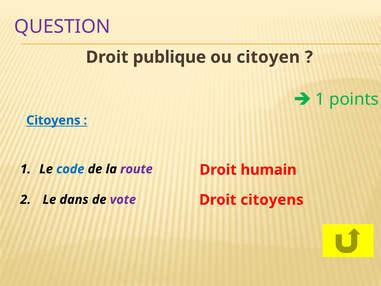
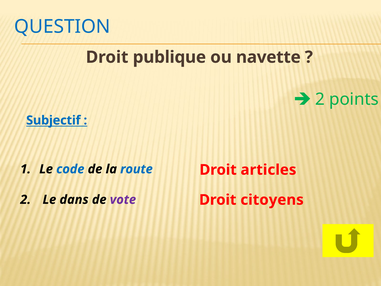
QUESTION colour: purple -> blue (62, 27)
citoyen: citoyen -> navette (268, 57)
1: 1 -> 2 (320, 99)
Citoyens: Citoyens -> Subjectif (53, 120)
route colour: purple -> blue (136, 169)
humain: humain -> articles (268, 170)
